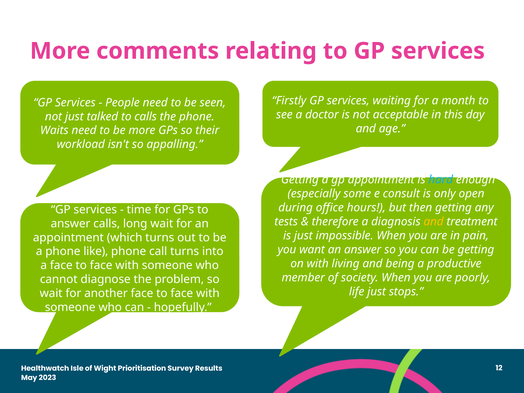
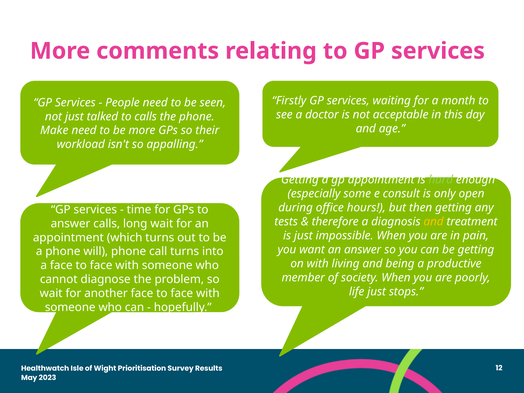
Waits: Waits -> Make (54, 130)
hard colour: light blue -> light green (441, 180)
like: like -> will (96, 251)
